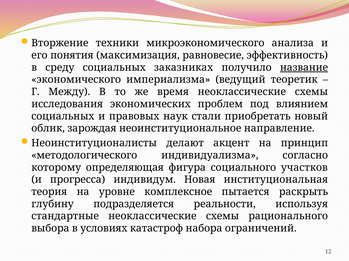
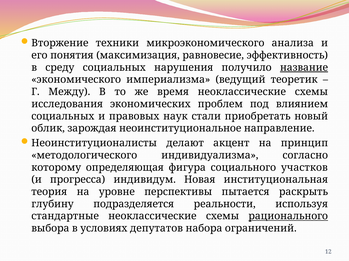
заказниках: заказниках -> нарушения (184, 68)
комплексное: комплексное -> перспективы (178, 192)
рационального underline: none -> present (288, 217)
катастроф: катастроф -> депутатов (156, 229)
